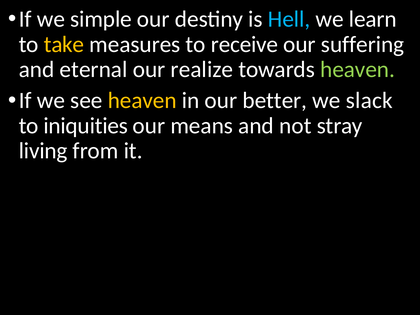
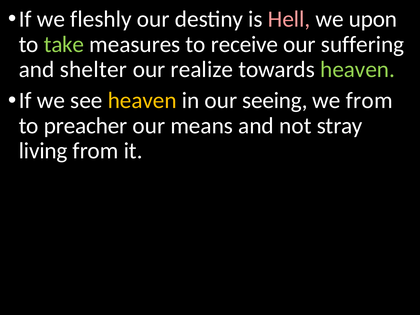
simple: simple -> fleshly (101, 19)
Hell colour: light blue -> pink (289, 19)
learn: learn -> upon (373, 19)
take colour: yellow -> light green (64, 44)
eternal: eternal -> shelter (93, 70)
better: better -> seeing (275, 101)
we slack: slack -> from (369, 101)
iniquities: iniquities -> preacher (86, 126)
